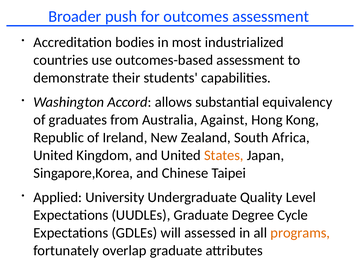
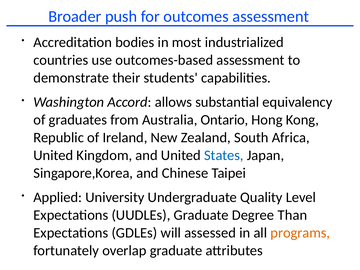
Against: Against -> Ontario (224, 120)
States colour: orange -> blue (224, 155)
Cycle: Cycle -> Than (292, 215)
